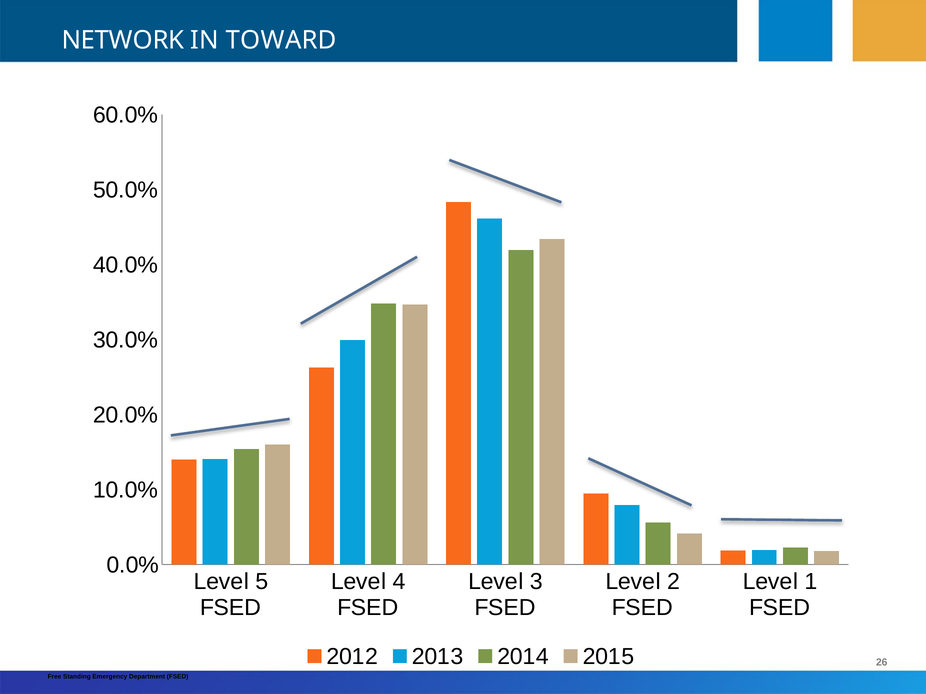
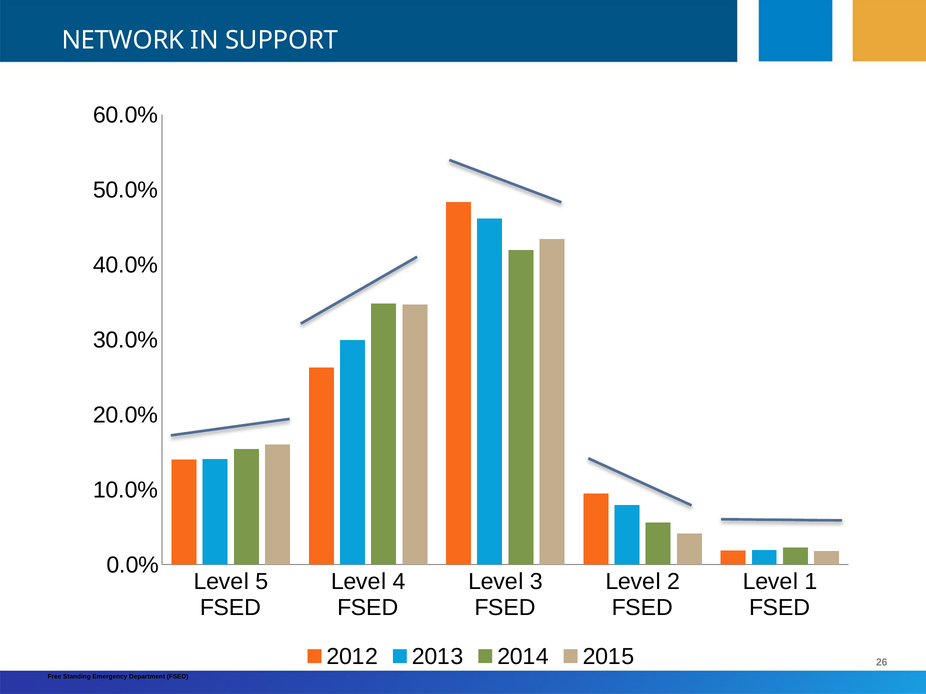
TOWARD: TOWARD -> SUPPORT (282, 40)
